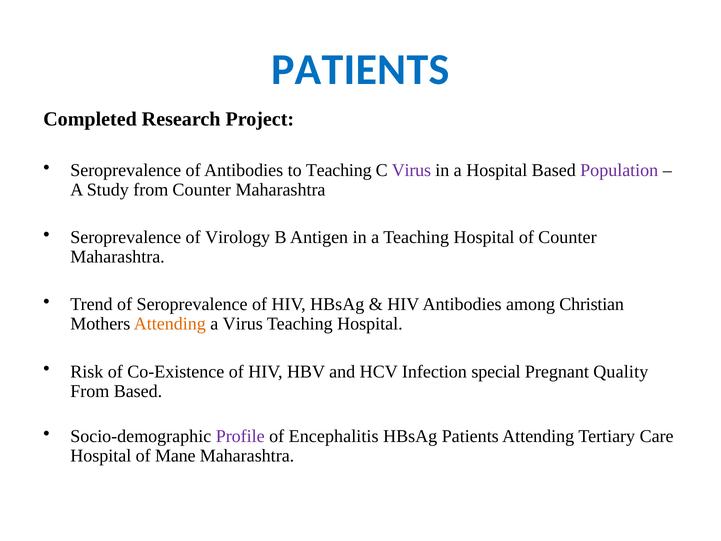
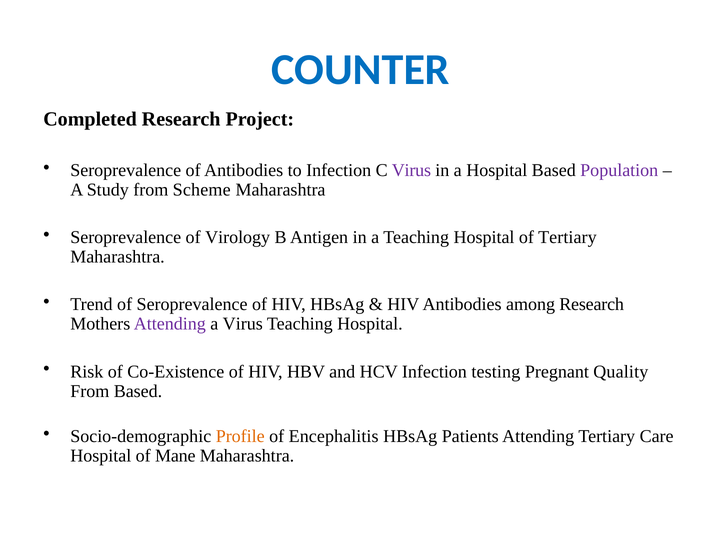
PATIENTS: PATIENTS -> COUNTER (360, 70)
to Teaching: Teaching -> Infection (339, 170)
from Counter: Counter -> Scheme (202, 190)
of Counter: Counter -> Tertiary (567, 237)
among Christian: Christian -> Research (592, 304)
Attending colour: orange -> purple (170, 324)
special: special -> testing (496, 371)
Profile colour: purple -> orange (240, 436)
